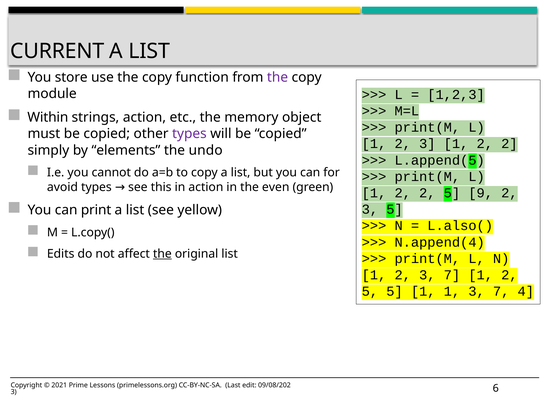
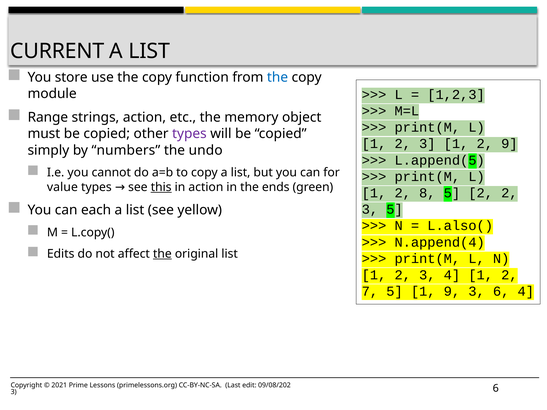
the colour: purple -> blue (278, 77)
Within: Within -> Range (48, 117)
3 1 2 2: 2 -> 9 (509, 144)
elements: elements -> numbers (126, 150)
avoid: avoid -> value (62, 187)
this underline: none -> present (161, 187)
even: even -> ends (276, 187)
2: 2 -> 8 (427, 193)
5 9: 9 -> 2 (481, 193)
print: print -> each (96, 210)
2 3 7: 7 -> 4 (452, 275)
5: 5 -> 7 (370, 292)
1 1: 1 -> 9 (452, 292)
7: 7 -> 6 (501, 292)
